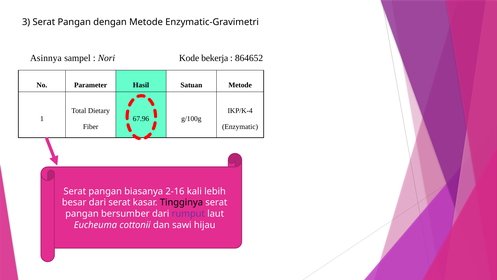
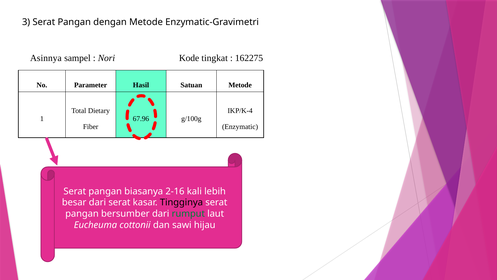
bekerja: bekerja -> tingkat (215, 58)
864652: 864652 -> 162275 (249, 58)
rumput colour: purple -> green (188, 213)
